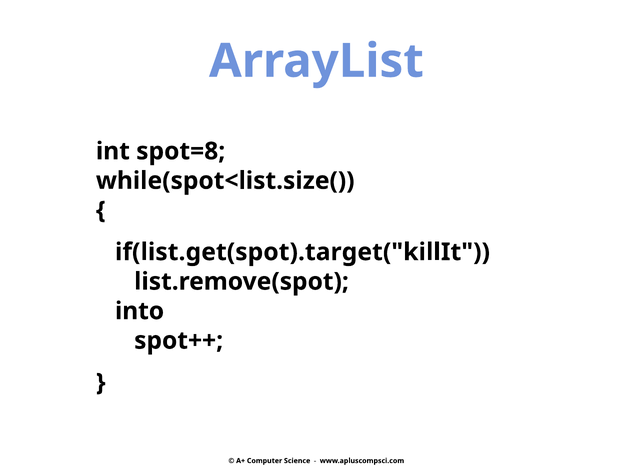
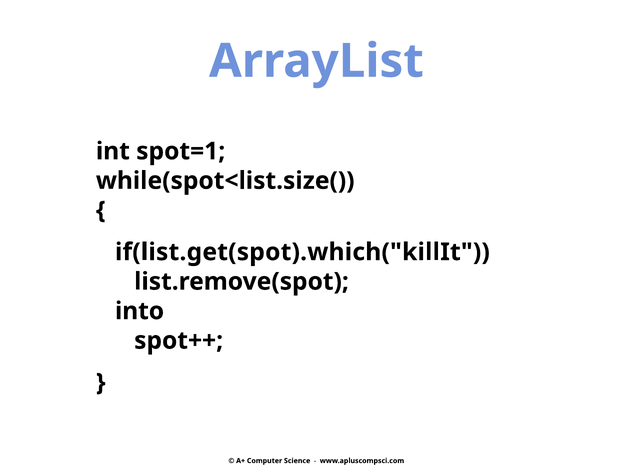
spot=8: spot=8 -> spot=1 (181, 151)
if(list.get(spot).target("killIt: if(list.get(spot).target("killIt -> if(list.get(spot).which("killIt (302, 252)
